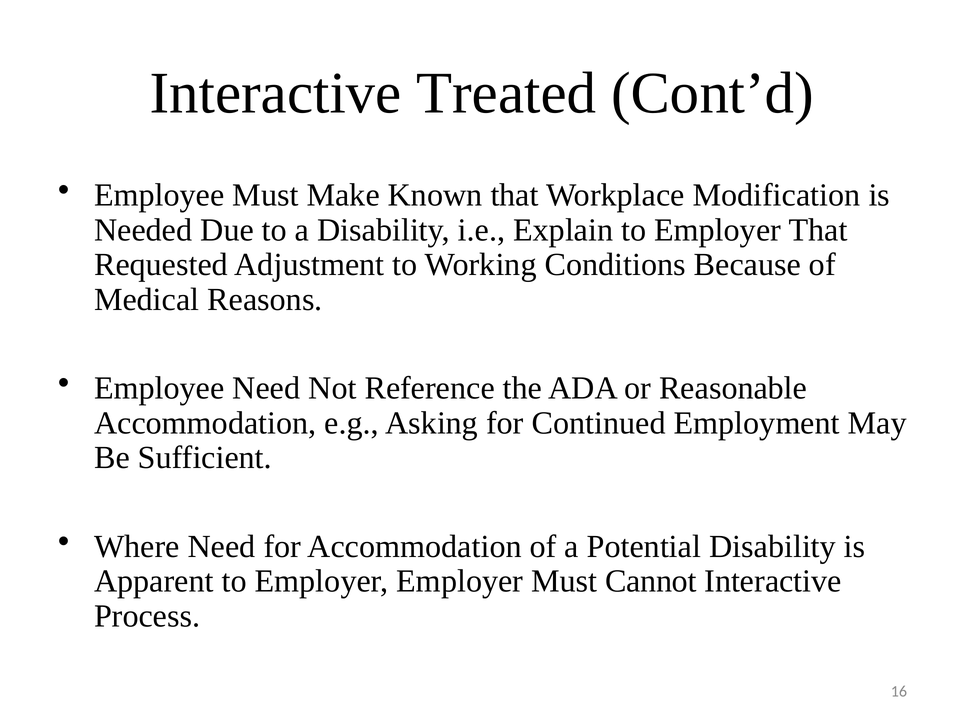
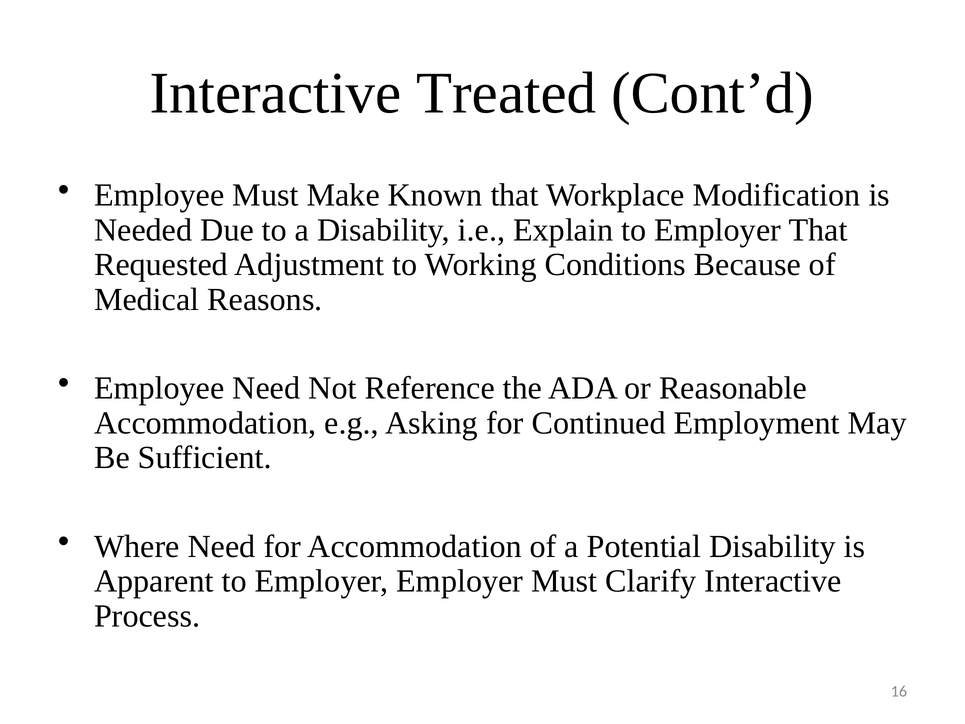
Cannot: Cannot -> Clarify (651, 581)
